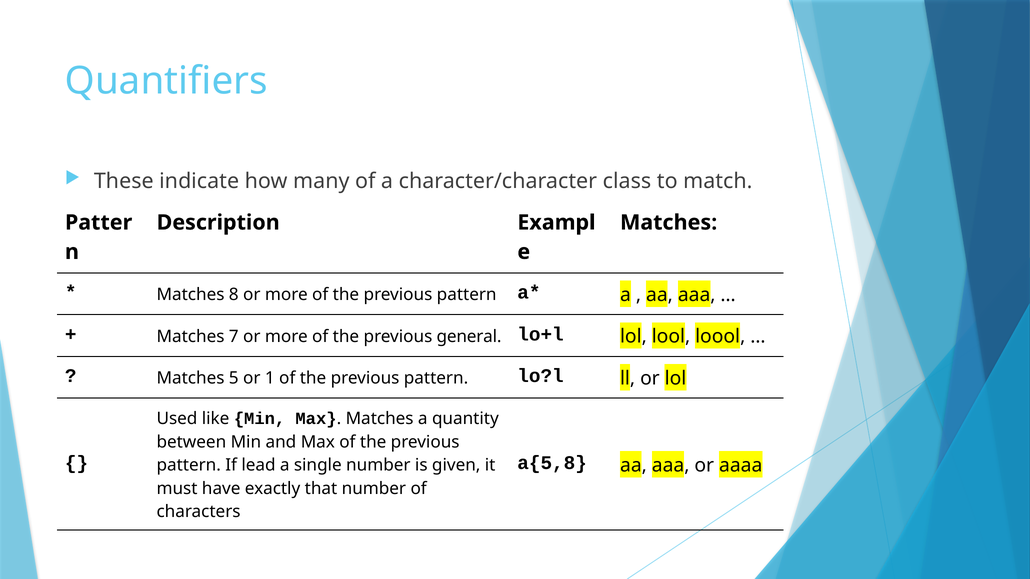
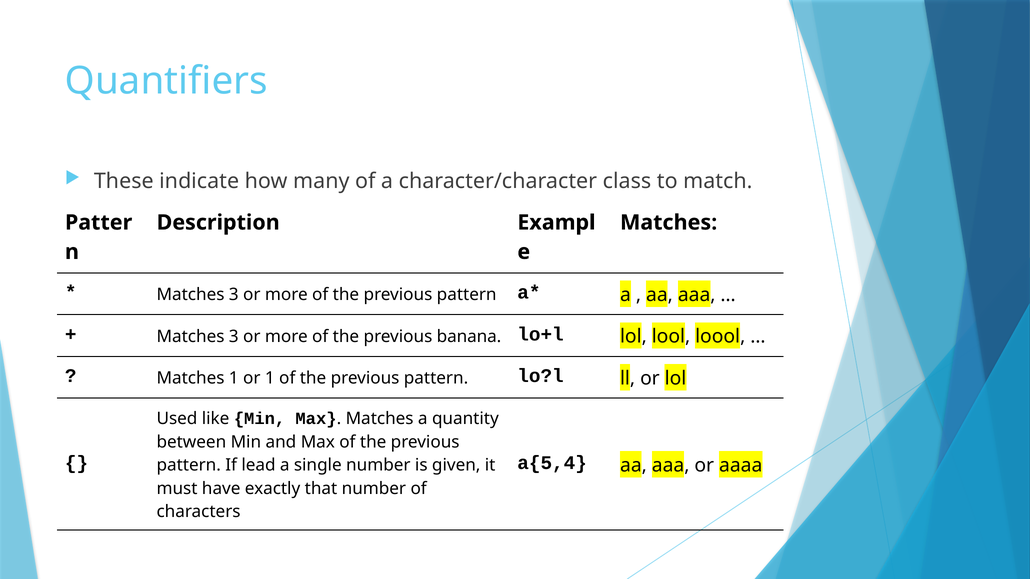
8: 8 -> 3 (234, 295)
7: 7 -> 3 (234, 337)
general: general -> banana (469, 337)
Matches 5: 5 -> 1 (234, 378)
a{5,8: a{5,8 -> a{5,4 (552, 463)
